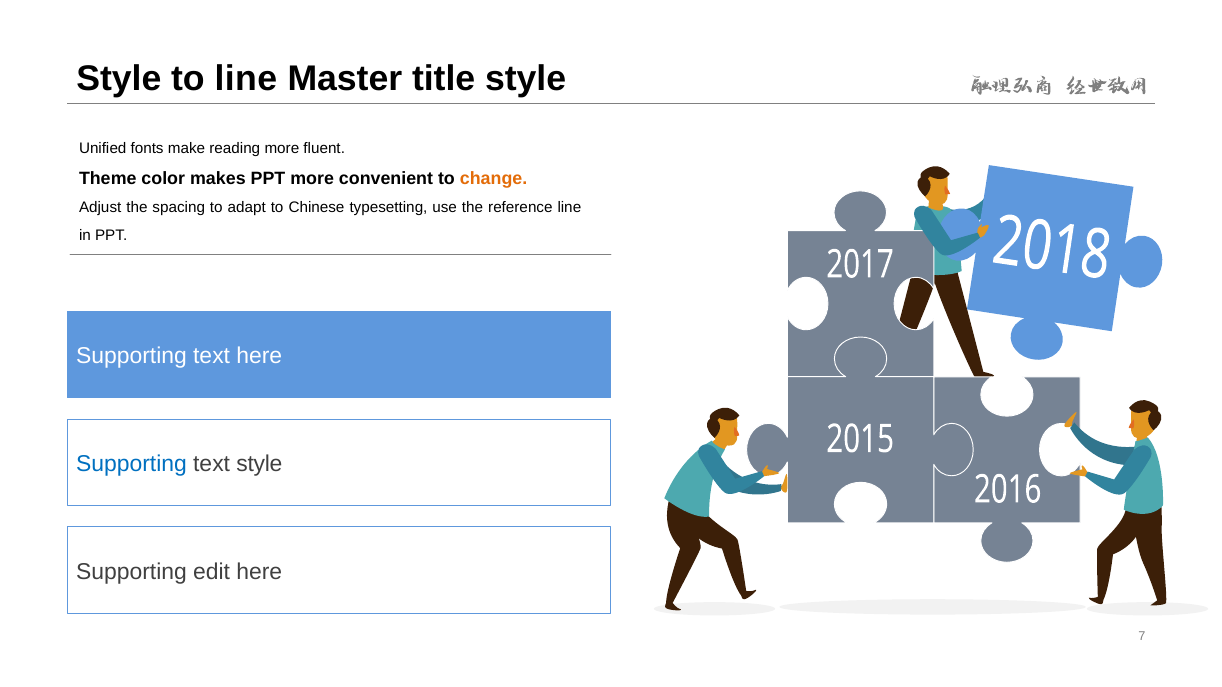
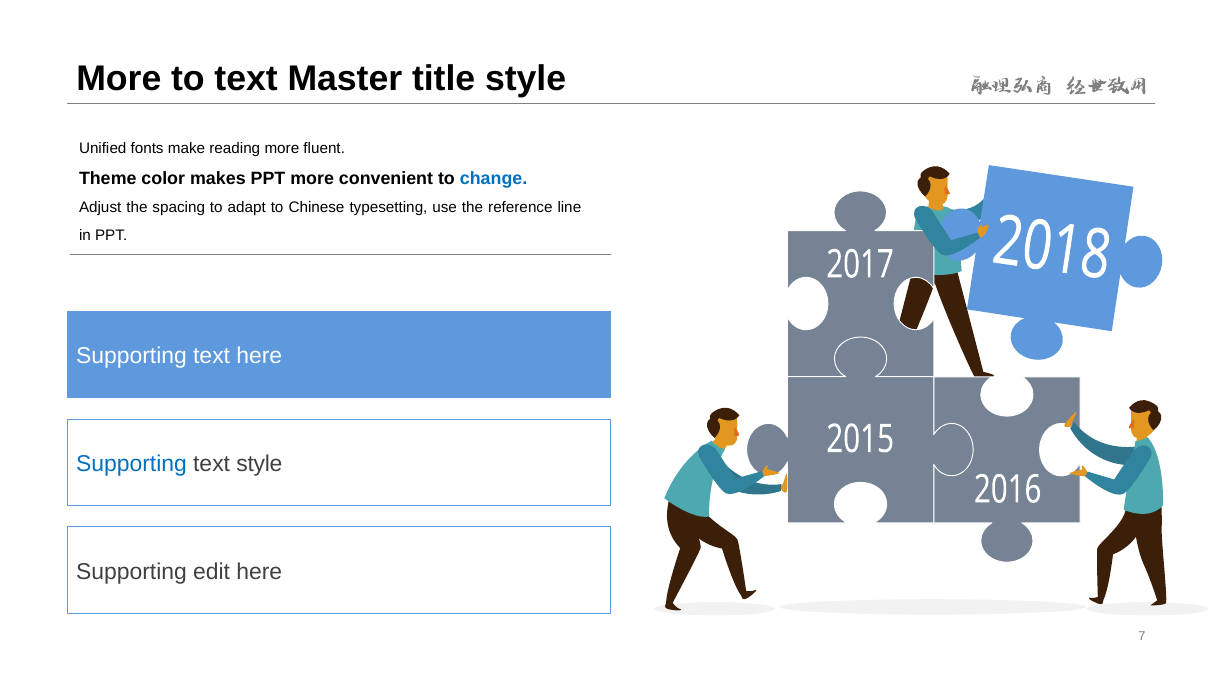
Style: Style -> More (119, 79)
to line: line -> text (246, 79)
change colour: orange -> blue (494, 179)
